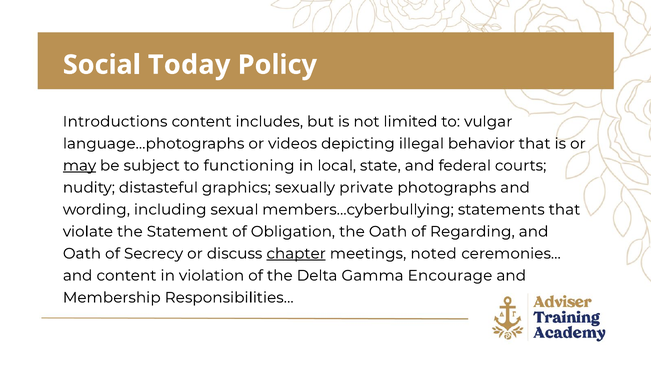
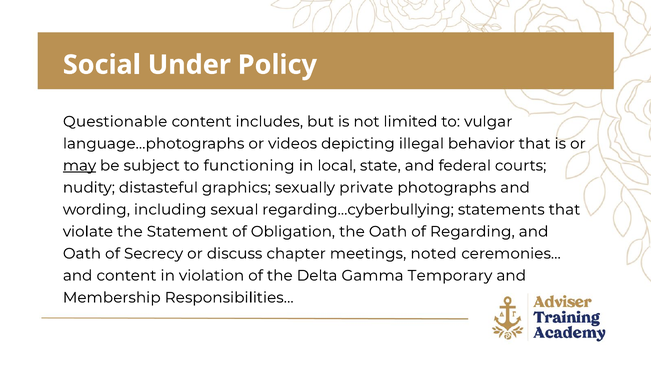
Today: Today -> Under (189, 65)
Introductions: Introductions -> Questionable (115, 122)
members…cyberbullying: members…cyberbullying -> regarding…cyberbullying (358, 210)
chapter underline: present -> none (296, 254)
Encourage: Encourage -> Temporary (450, 276)
